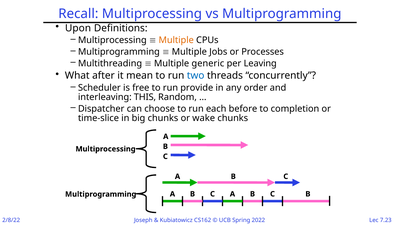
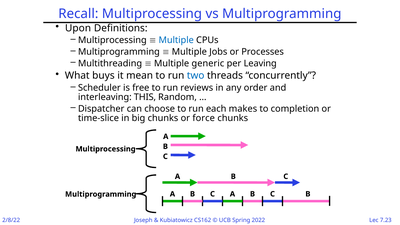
Multiple colour: orange -> blue (176, 40)
after: after -> buys (103, 76)
provide: provide -> reviews (197, 88)
before: before -> makes (243, 109)
wake: wake -> force (204, 118)
